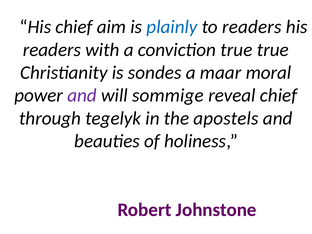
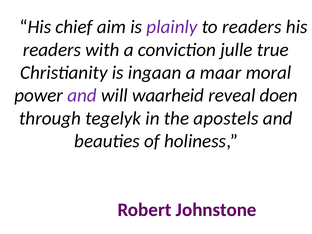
plainly colour: blue -> purple (172, 27)
conviction true: true -> julle (236, 50)
sondes: sondes -> ingaan (155, 73)
sommige: sommige -> waarheid (168, 95)
reveal chief: chief -> doen (279, 95)
